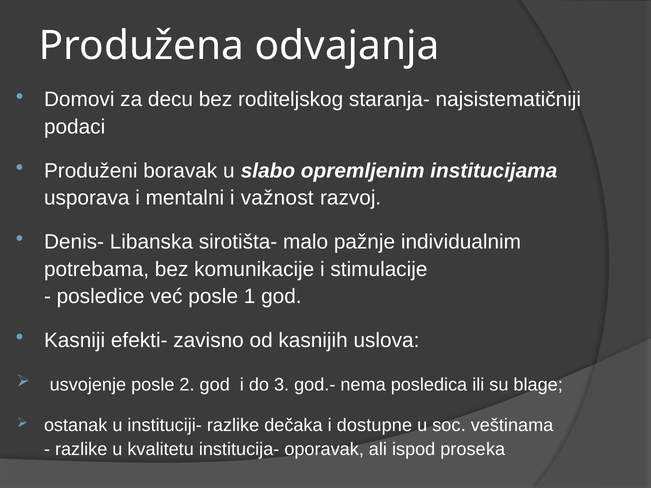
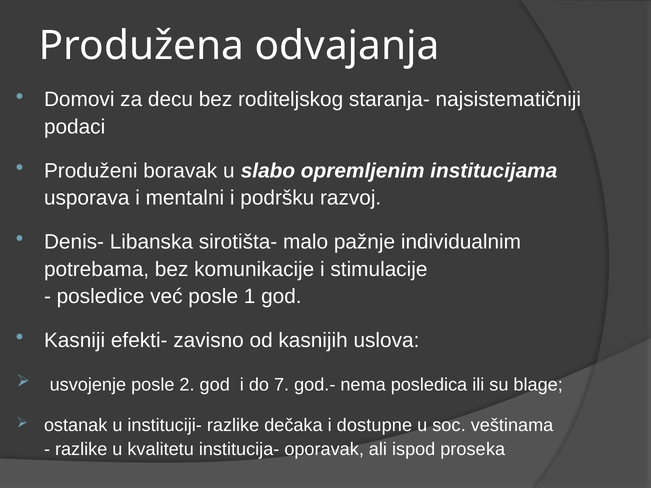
važnost: važnost -> podršku (277, 198)
3: 3 -> 7 (282, 385)
